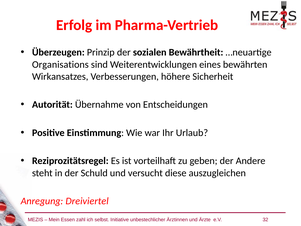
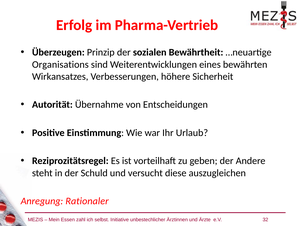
Dreiviertel: Dreiviertel -> Rationaler (87, 201)
